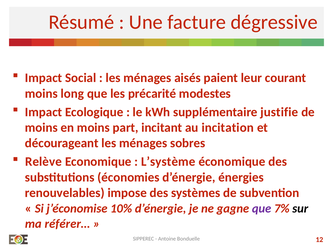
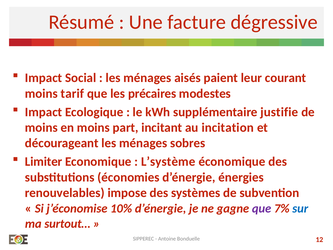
long: long -> tarif (72, 93)
précarité: précarité -> précaires (152, 93)
Relève: Relève -> Limiter (44, 162)
sur colour: black -> blue (300, 208)
référer…: référer… -> surtout… (67, 223)
